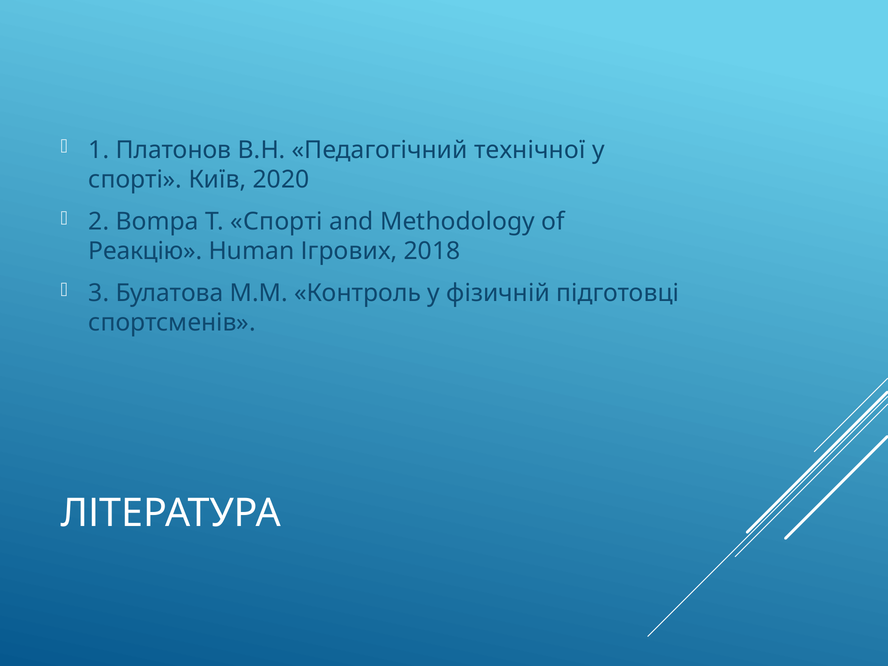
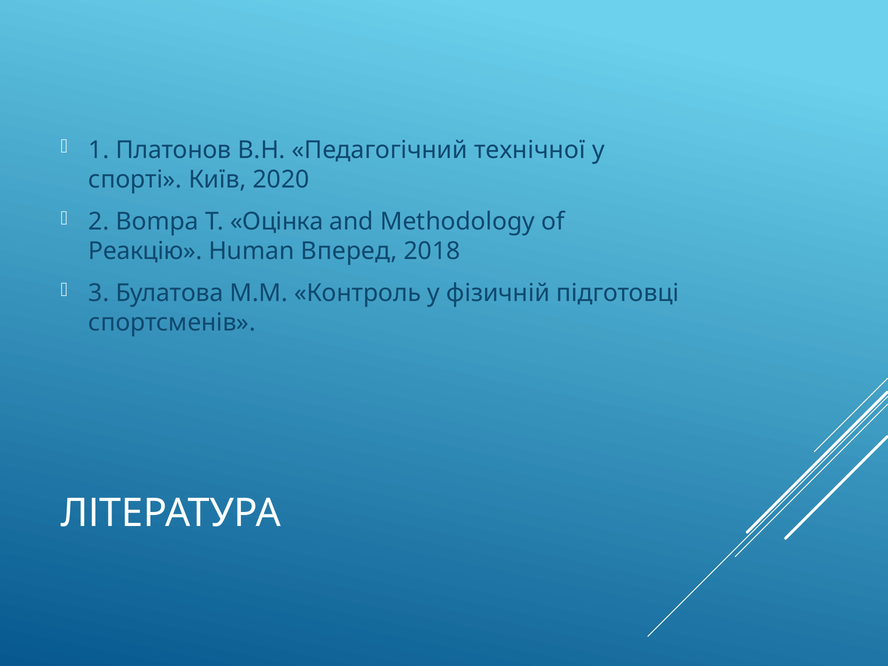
T Спорті: Спорті -> Оцінка (277, 222)
Ігрових: Ігрових -> Вперед (349, 251)
